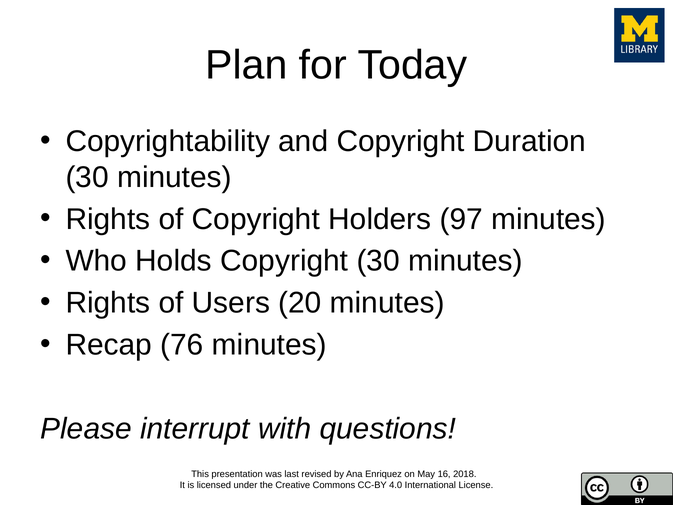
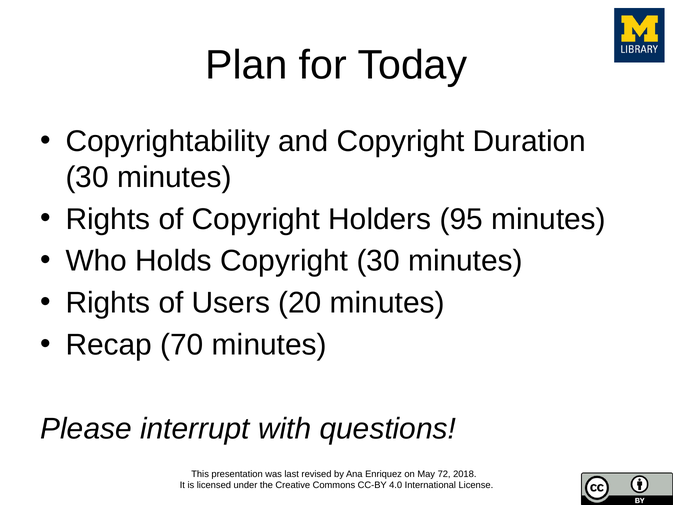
97: 97 -> 95 (461, 219)
76: 76 -> 70 (182, 345)
16: 16 -> 72 (444, 474)
